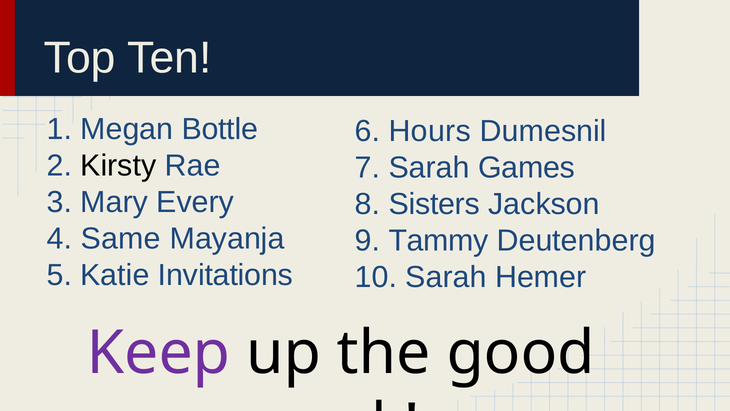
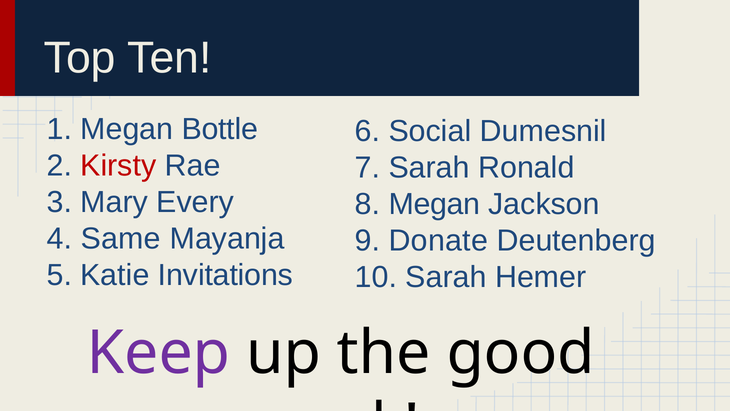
Hours: Hours -> Social (430, 131)
Kirsty colour: black -> red (118, 166)
Games: Games -> Ronald (526, 168)
8 Sisters: Sisters -> Megan (434, 204)
Tammy: Tammy -> Donate (438, 241)
